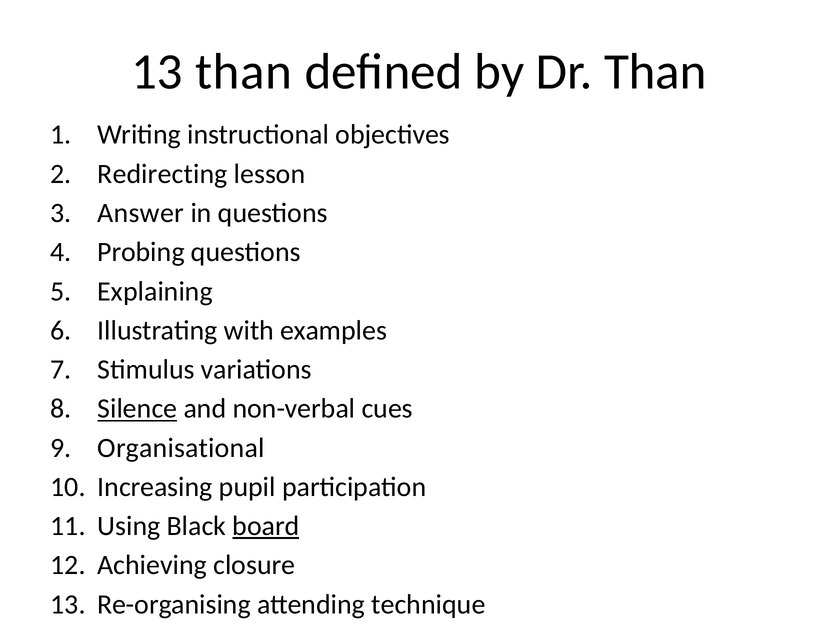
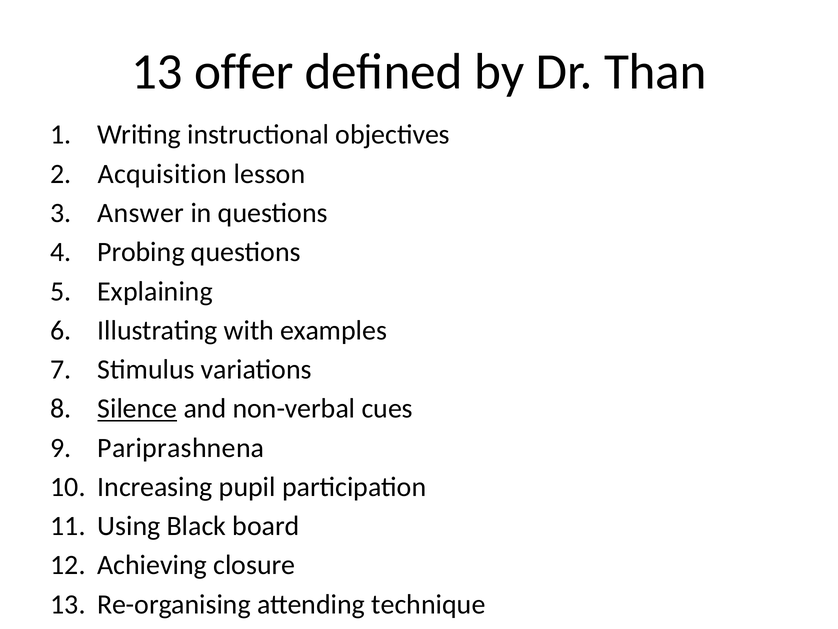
13 than: than -> offer (244, 72)
Redirecting: Redirecting -> Acquisition (162, 174)
Organisational: Organisational -> Pariprashnena (181, 447)
board underline: present -> none (266, 526)
